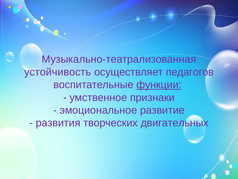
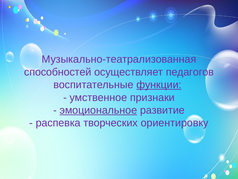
устойчивость: устойчивость -> способностей (58, 72)
эмоциональное underline: none -> present (98, 110)
развития: развития -> распевка (58, 123)
двигательных: двигательных -> ориентировку (175, 123)
